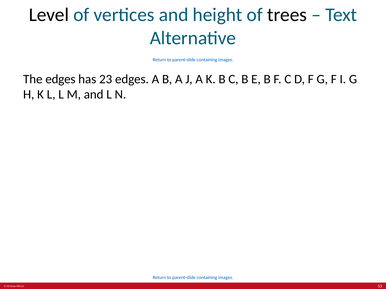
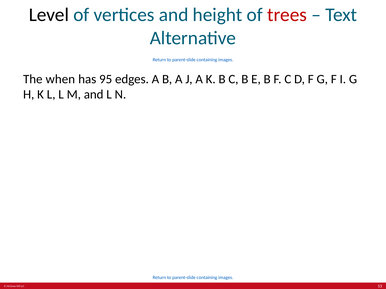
trees colour: black -> red (287, 15)
The edges: edges -> when (60, 79)
23: 23 -> 95 (106, 79)
